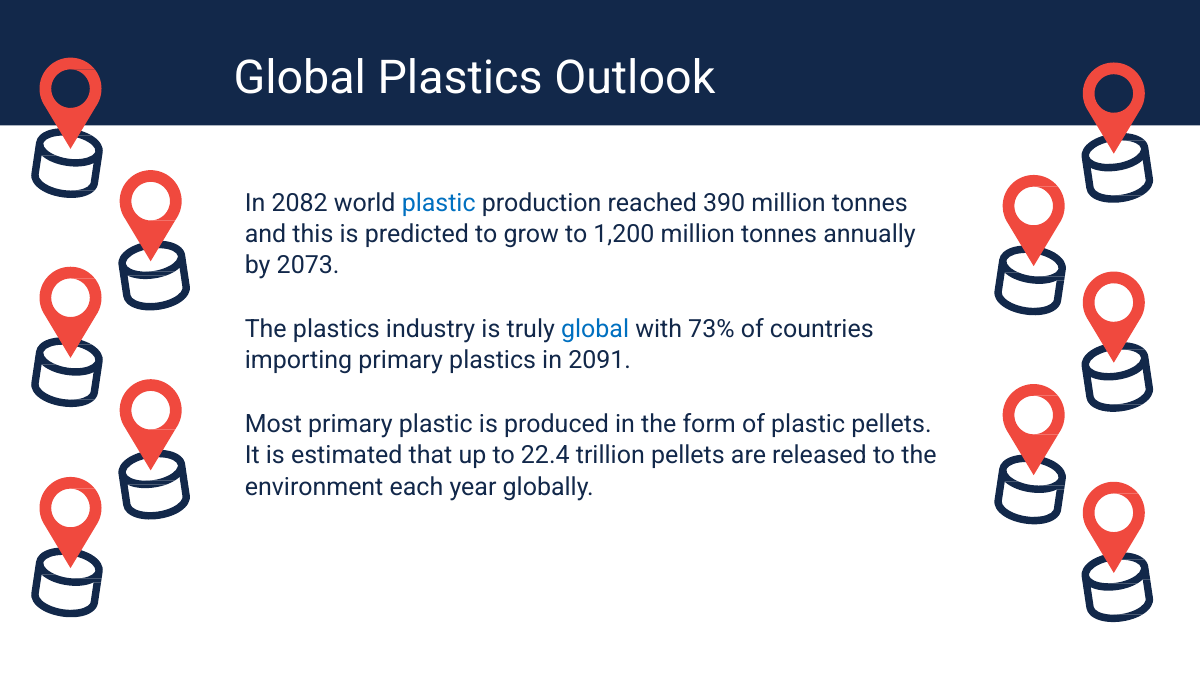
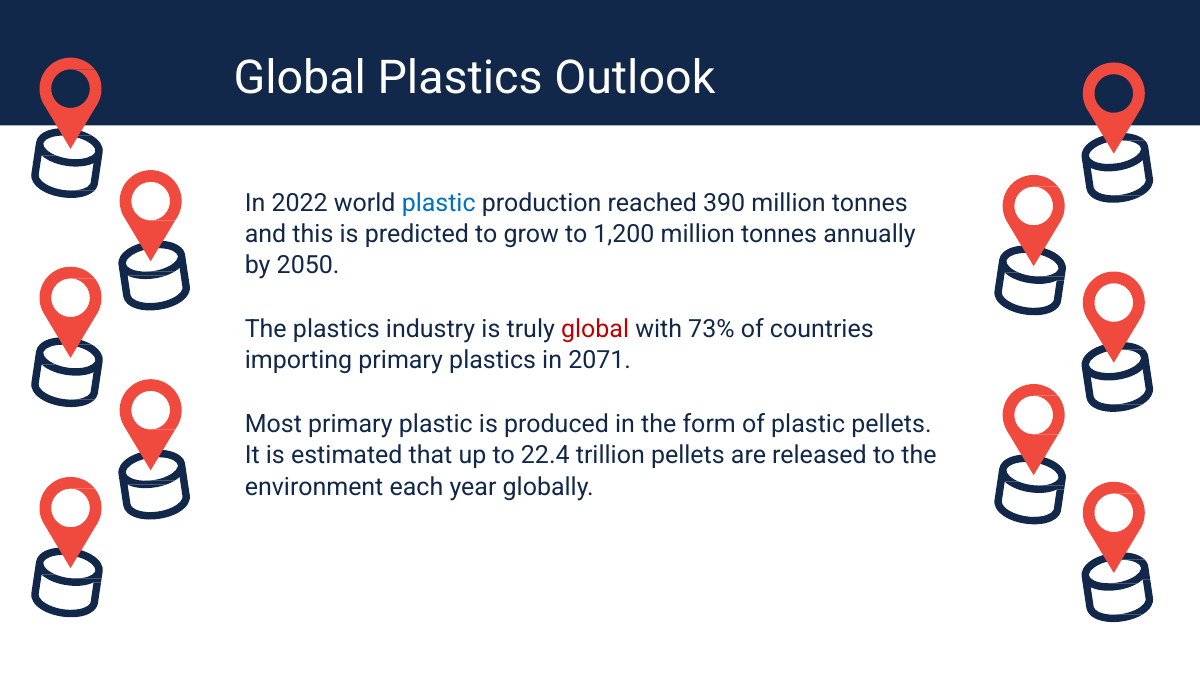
2082: 2082 -> 2022 (300, 203)
2073: 2073 -> 2050 (308, 265)
global colour: blue -> red (595, 329)
2091: 2091 -> 2071 (600, 360)
